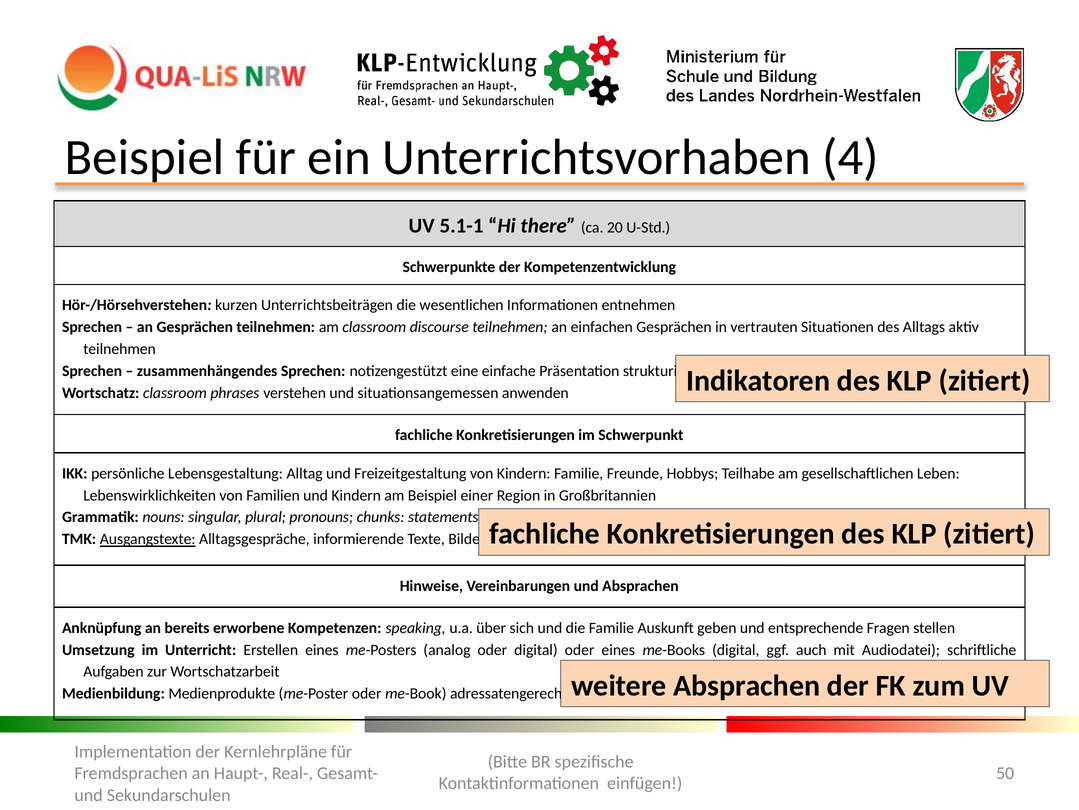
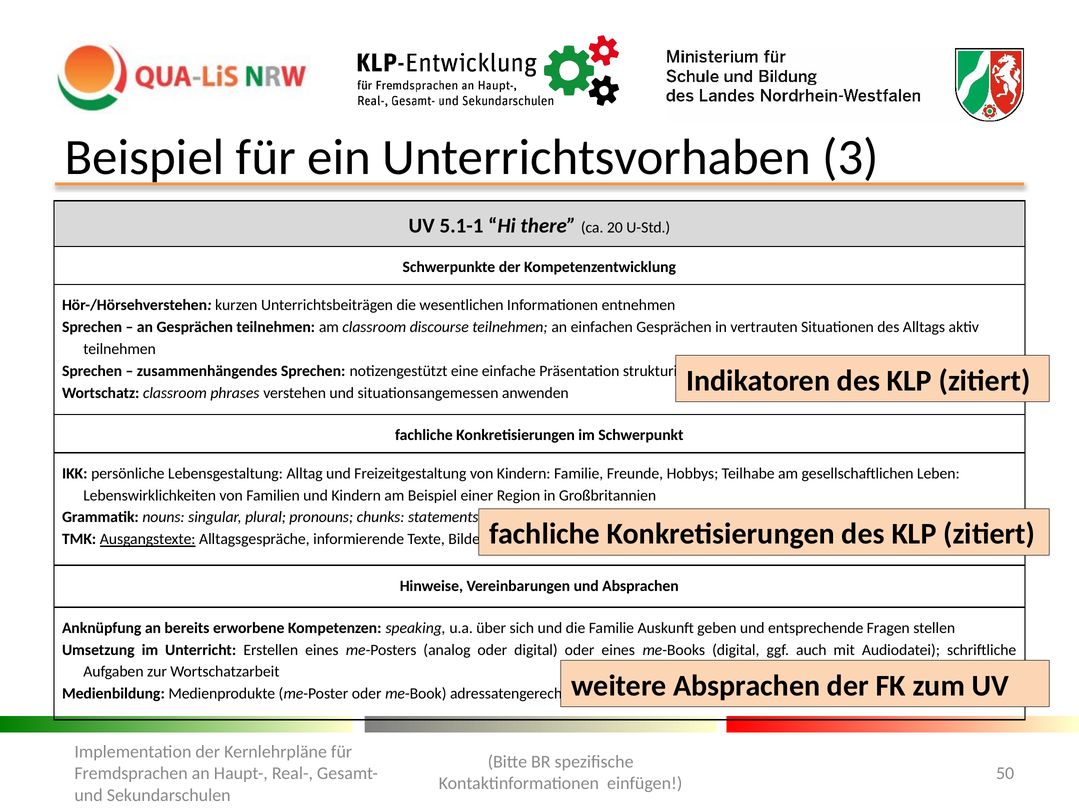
4: 4 -> 3 (851, 157)
